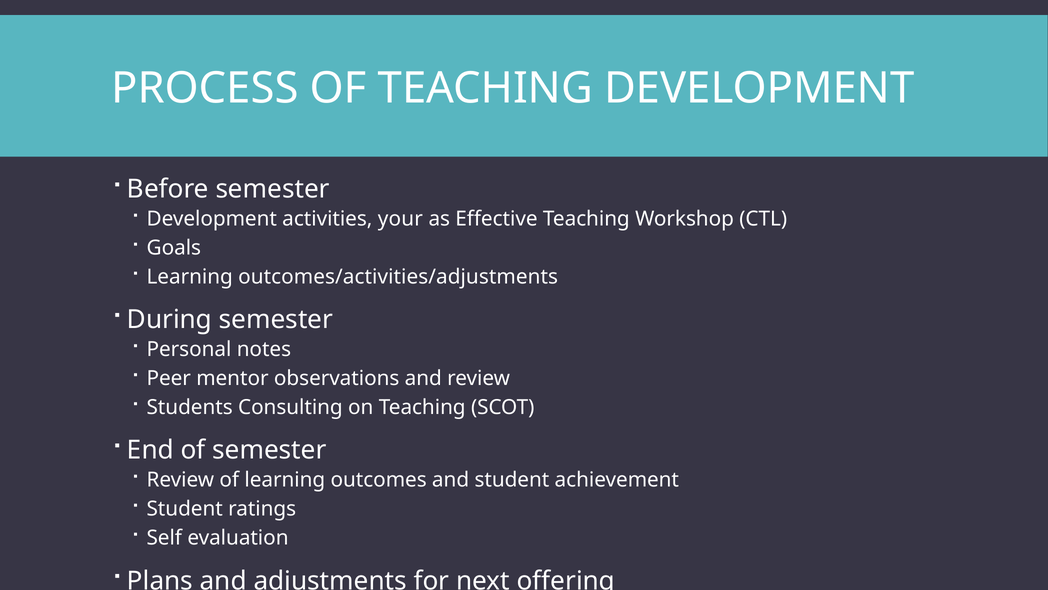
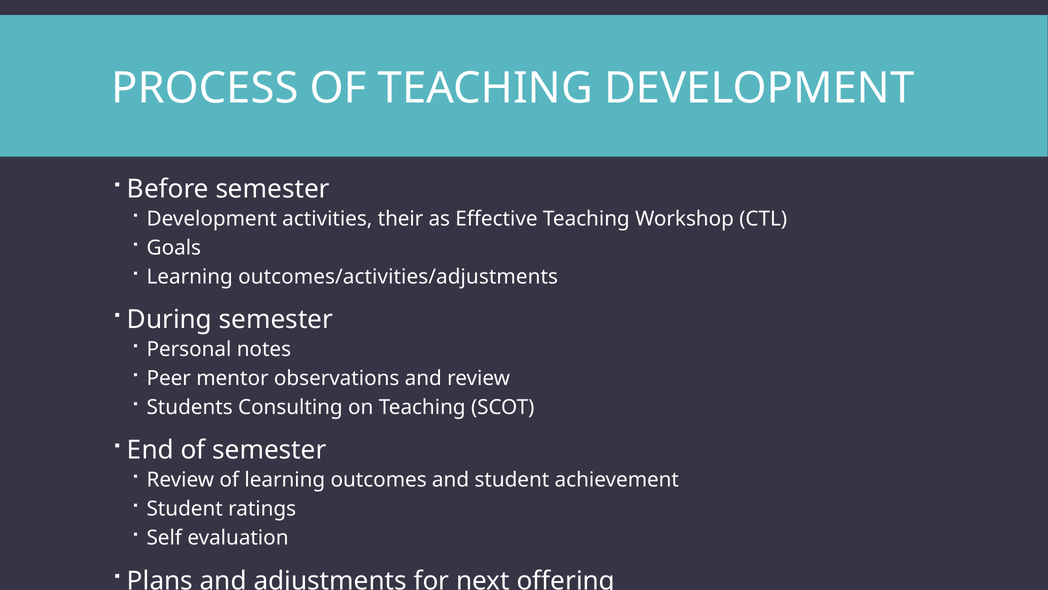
your: your -> their (400, 219)
